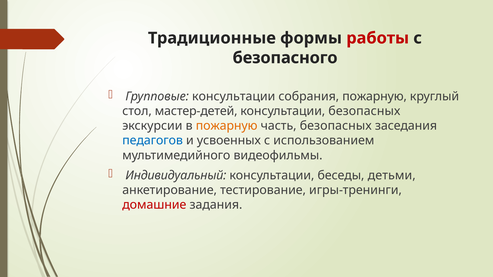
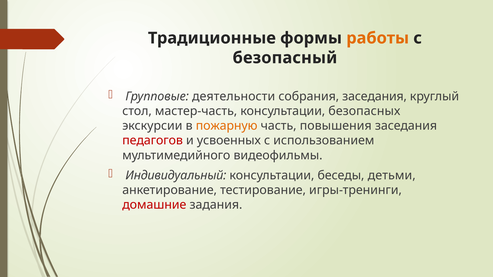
работы colour: red -> orange (378, 38)
безопасного: безопасного -> безопасный (285, 58)
Групповые консультации: консультации -> деятельности (234, 96)
собрания пожарную: пожарную -> заседания (375, 96)
мастер-детей: мастер-детей -> мастер-часть (196, 111)
часть безопасных: безопасных -> повышения (336, 126)
педагогов colour: blue -> red (153, 141)
